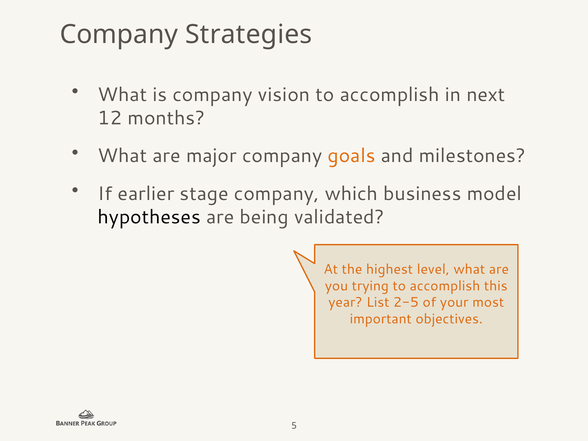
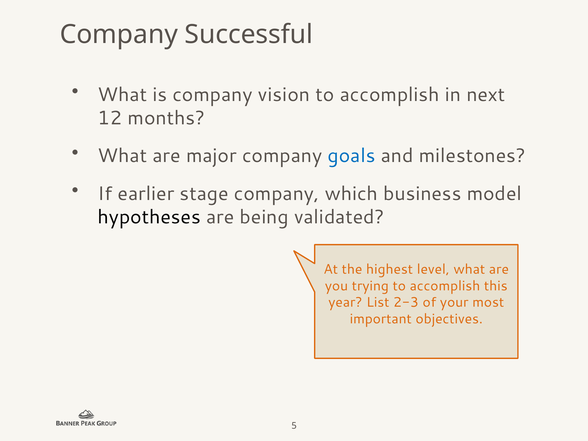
Strategies: Strategies -> Successful (249, 34)
goals colour: orange -> blue (351, 156)
2-5: 2-5 -> 2-3 (406, 302)
